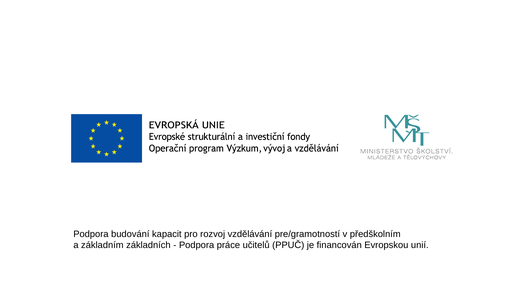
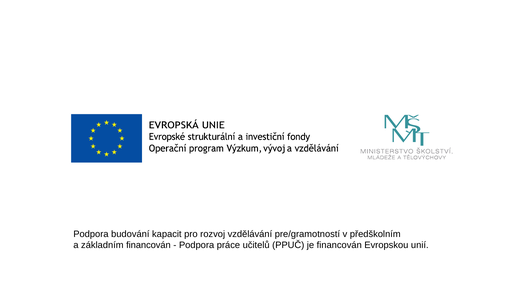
základním základních: základních -> financován (148, 245)
